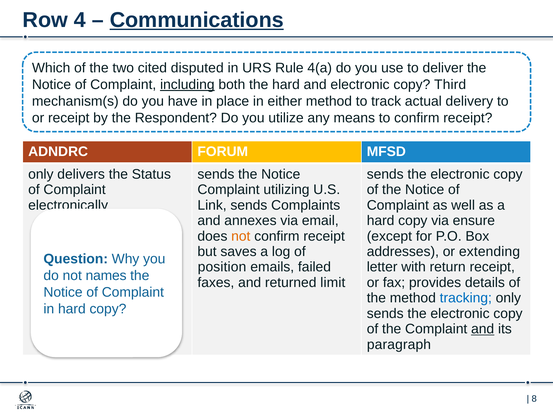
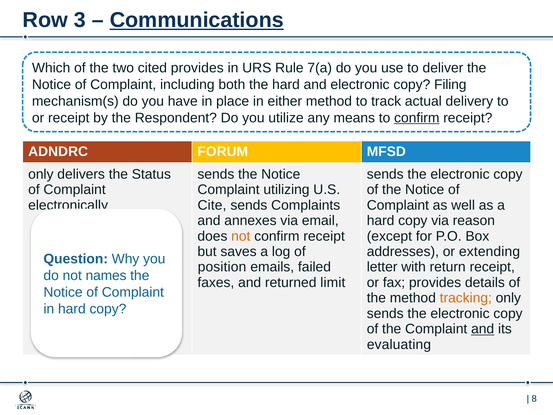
4: 4 -> 3 (80, 20)
cited disputed: disputed -> provides (197, 68)
4(a: 4(a -> 7(a (320, 68)
including underline: present -> none (187, 85)
Third: Third -> Filing (450, 85)
confirm underline: none -> present (417, 118)
Link: Link -> Cite (212, 205)
ensure: ensure -> reason (474, 220)
tracking colour: blue -> orange (466, 298)
paragraph: paragraph -> evaluating (399, 344)
